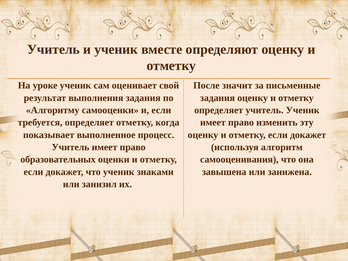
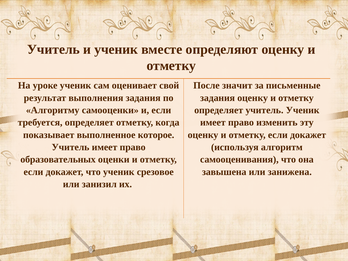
процесс: процесс -> которое (156, 135)
знаками: знаками -> срезовое (155, 172)
